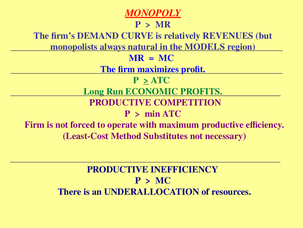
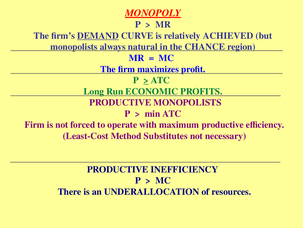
DEMAND underline: none -> present (98, 36)
REVENUES: REVENUES -> ACHIEVED (228, 36)
MODELS: MODELS -> CHANCE (205, 47)
PRODUCTIVE COMPETITION: COMPETITION -> MONOPOLISTS (187, 102)
